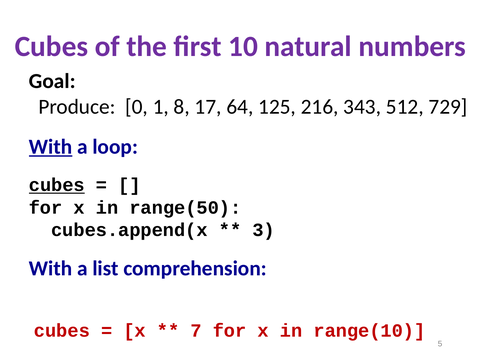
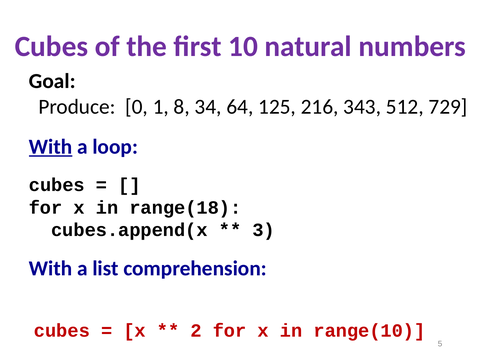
17: 17 -> 34 (208, 107)
cubes underline: present -> none (57, 185)
range(50: range(50 -> range(18 (185, 208)
7: 7 -> 2 (196, 331)
